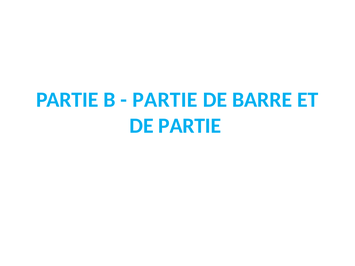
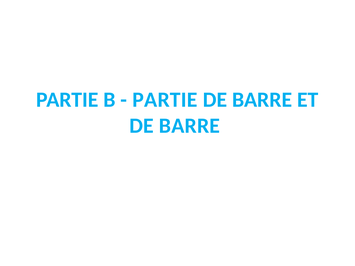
PARTIE: PARTIE -> BARRE (189, 126)
